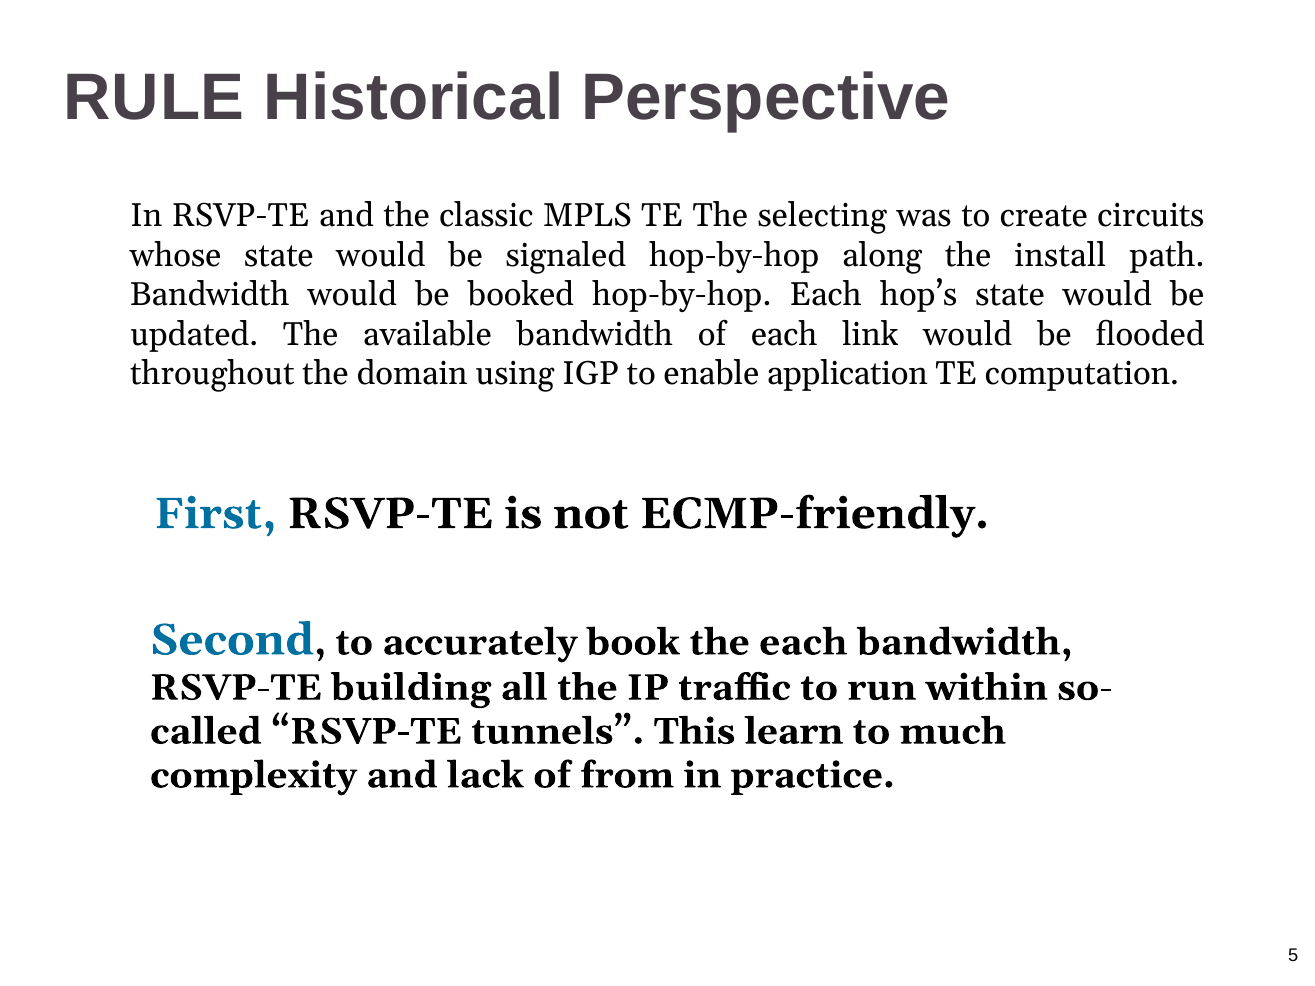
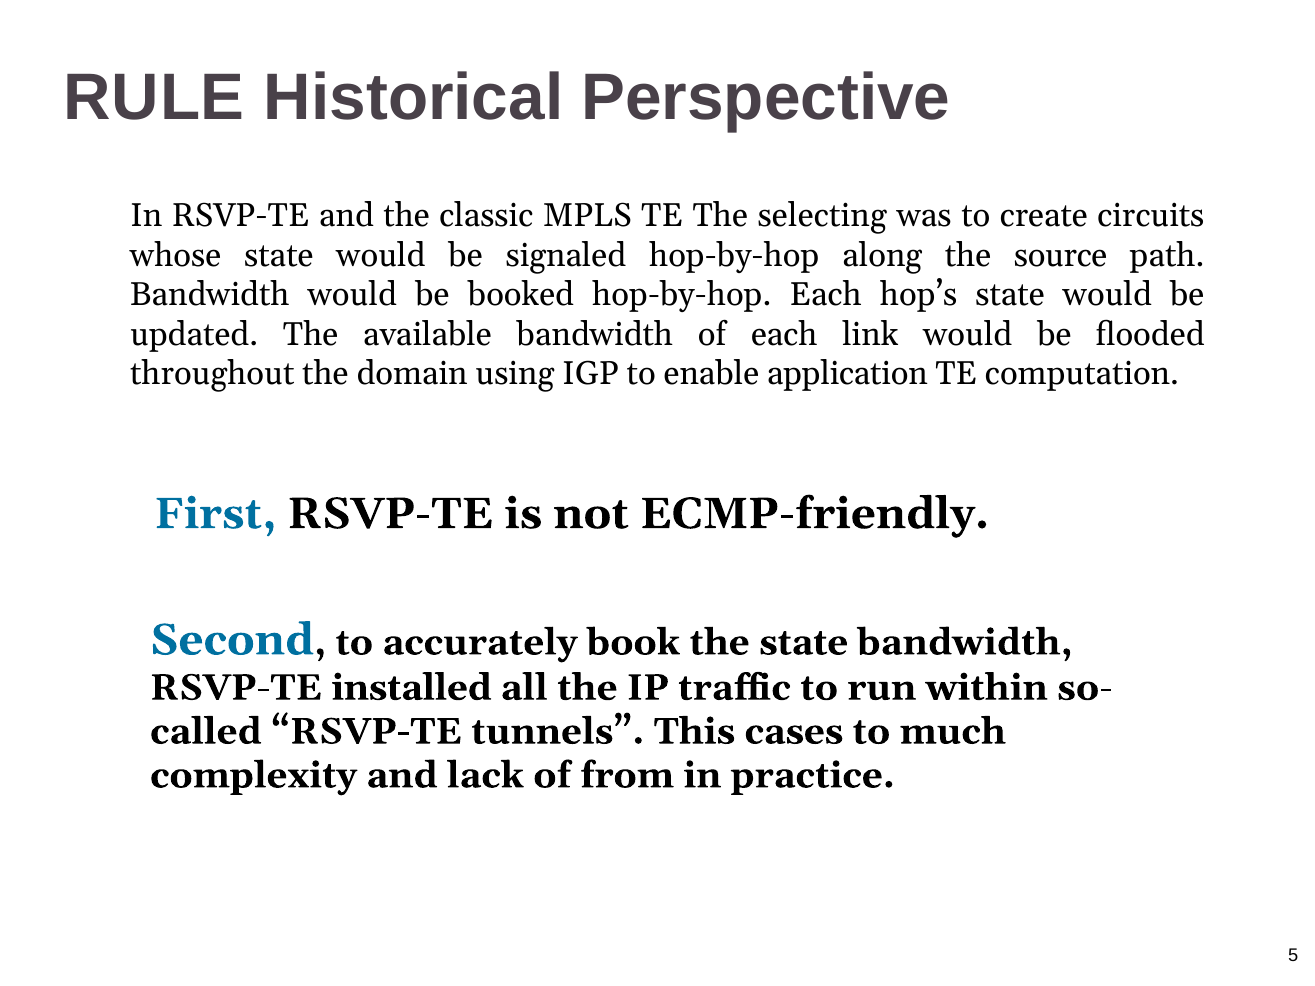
install: install -> source (1061, 255)
the each: each -> state (804, 642)
building: building -> installed (411, 688)
learn: learn -> cases (794, 732)
